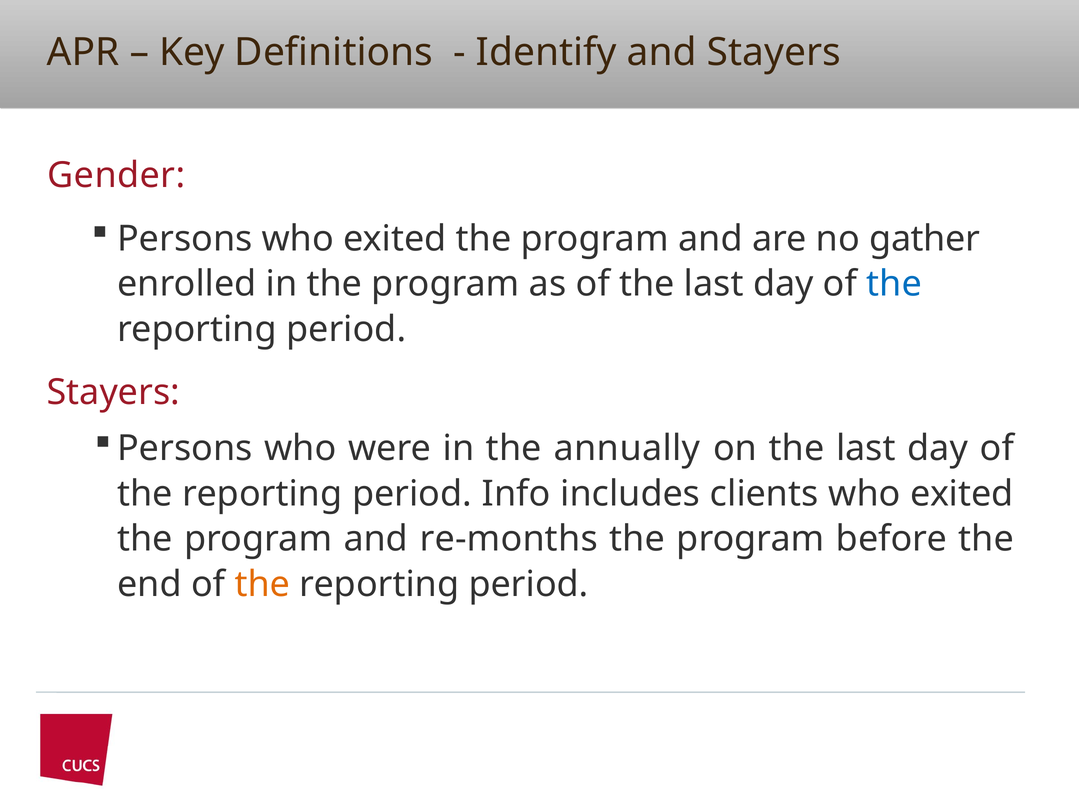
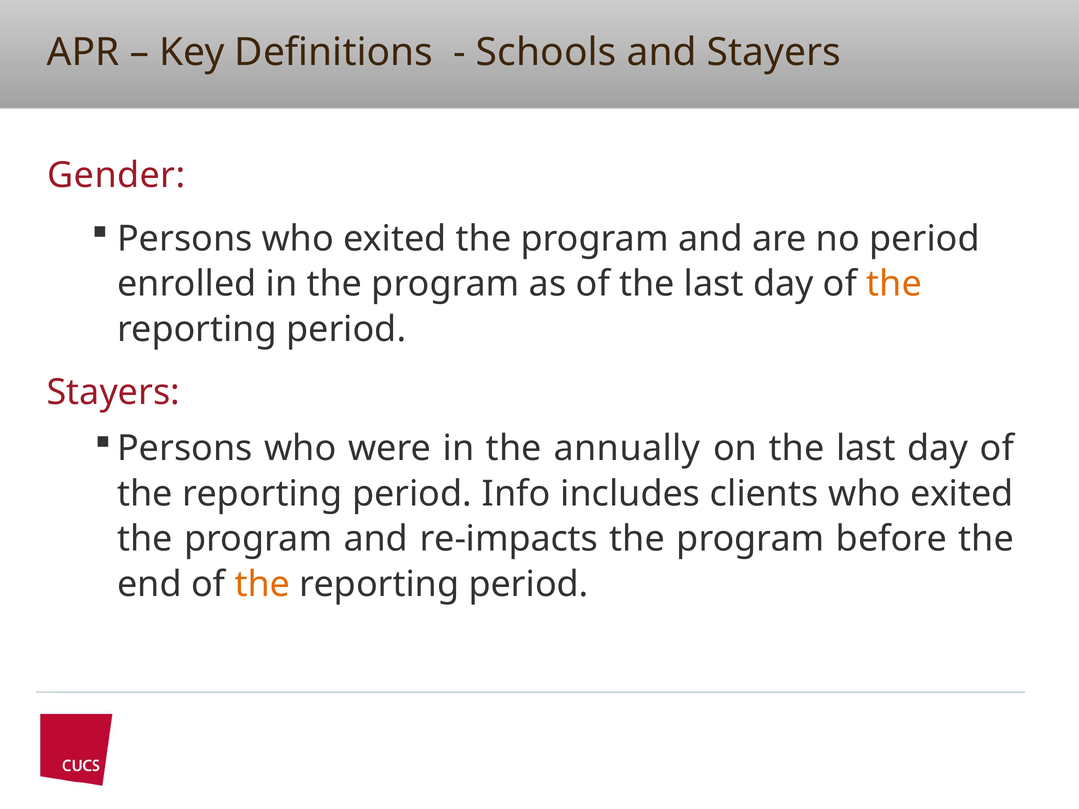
Identify: Identify -> Schools (546, 52)
no gather: gather -> period (925, 239)
the colour: blue -> orange (894, 284)
re-months: re-months -> re-impacts (509, 539)
